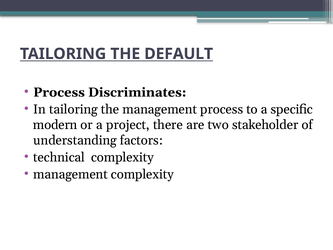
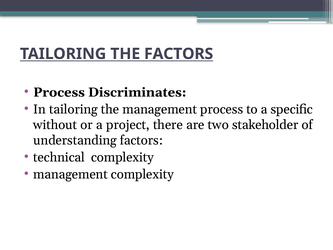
THE DEFAULT: DEFAULT -> FACTORS (179, 54)
modern: modern -> without (55, 125)
